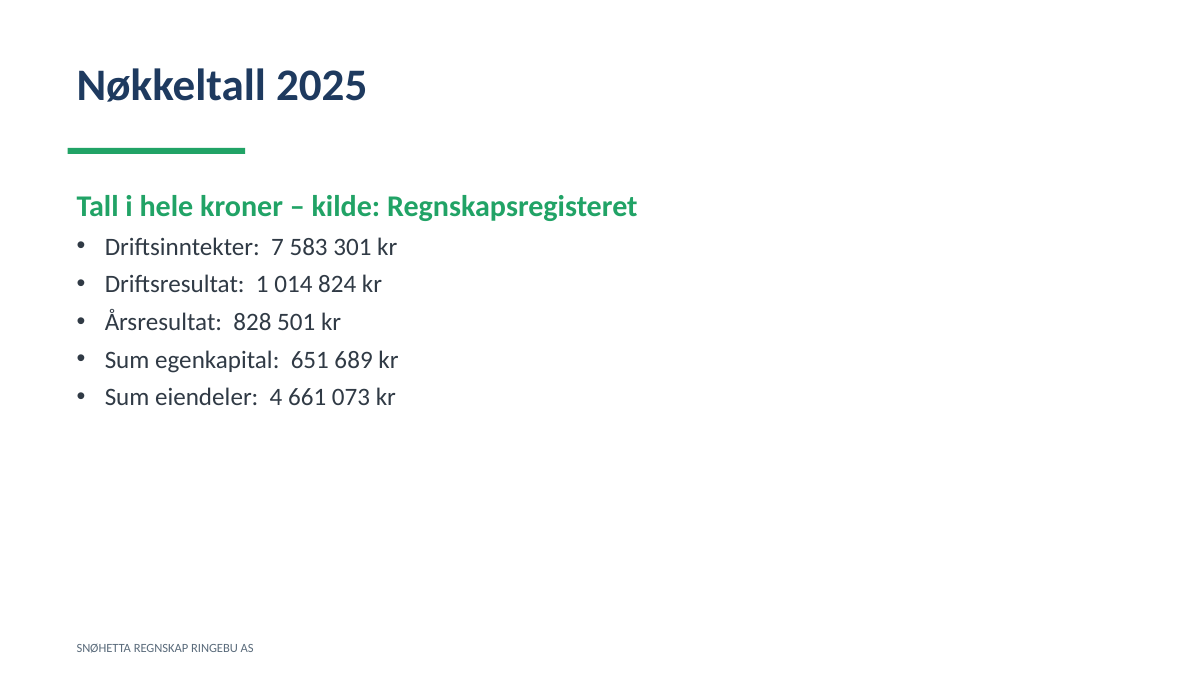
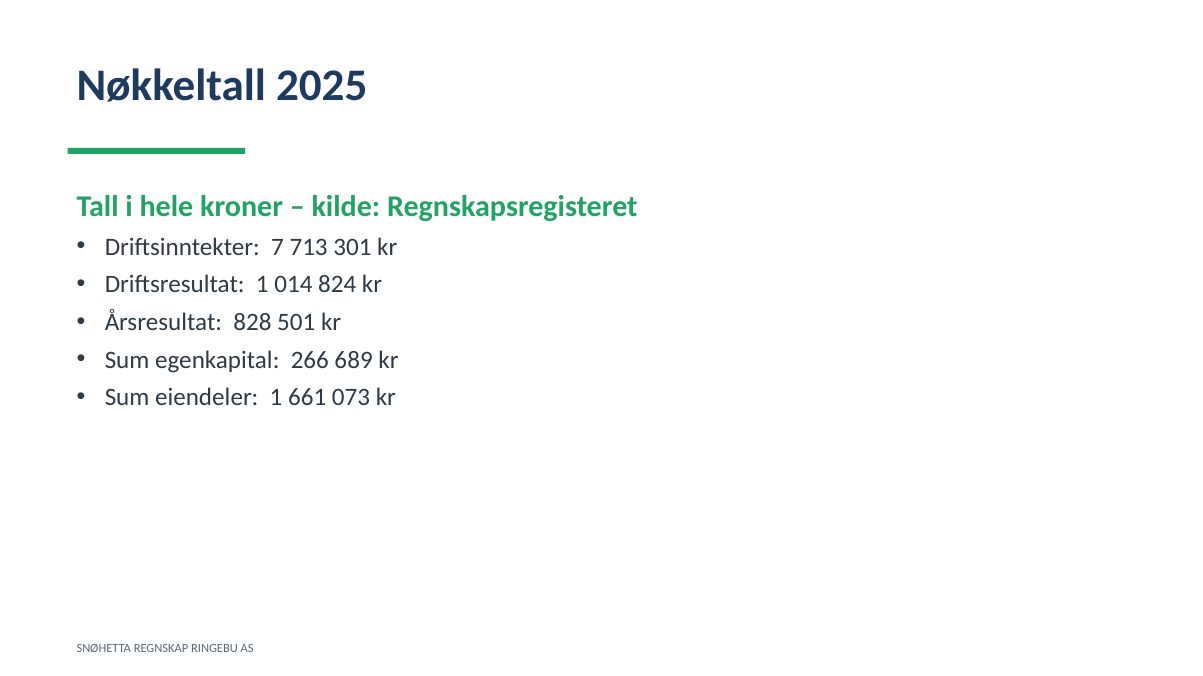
583: 583 -> 713 (309, 247)
651: 651 -> 266 (310, 360)
eiendeler 4: 4 -> 1 (276, 398)
